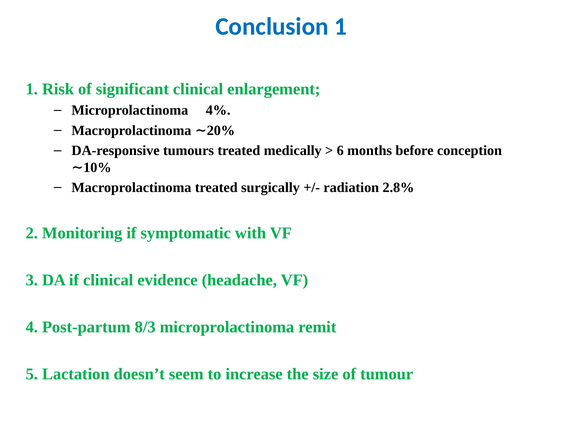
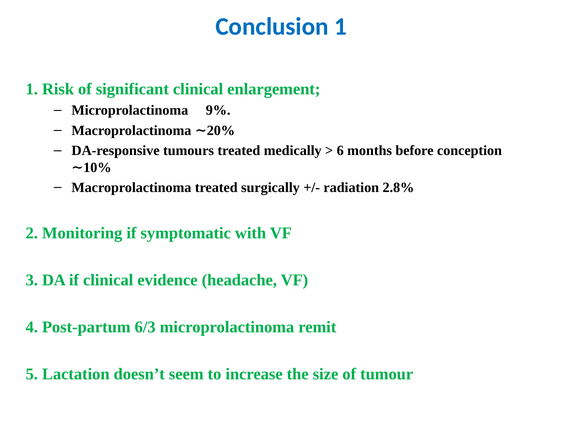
4%: 4% -> 9% (218, 110)
8/3: 8/3 -> 6/3 (145, 327)
